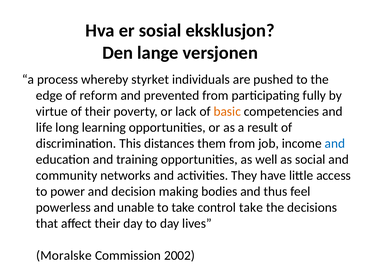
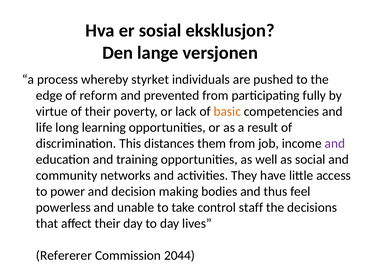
and colour: blue -> purple (335, 143)
control take: take -> staff (251, 207)
Moralske: Moralske -> Refererer (64, 255)
2002: 2002 -> 2044 (180, 255)
